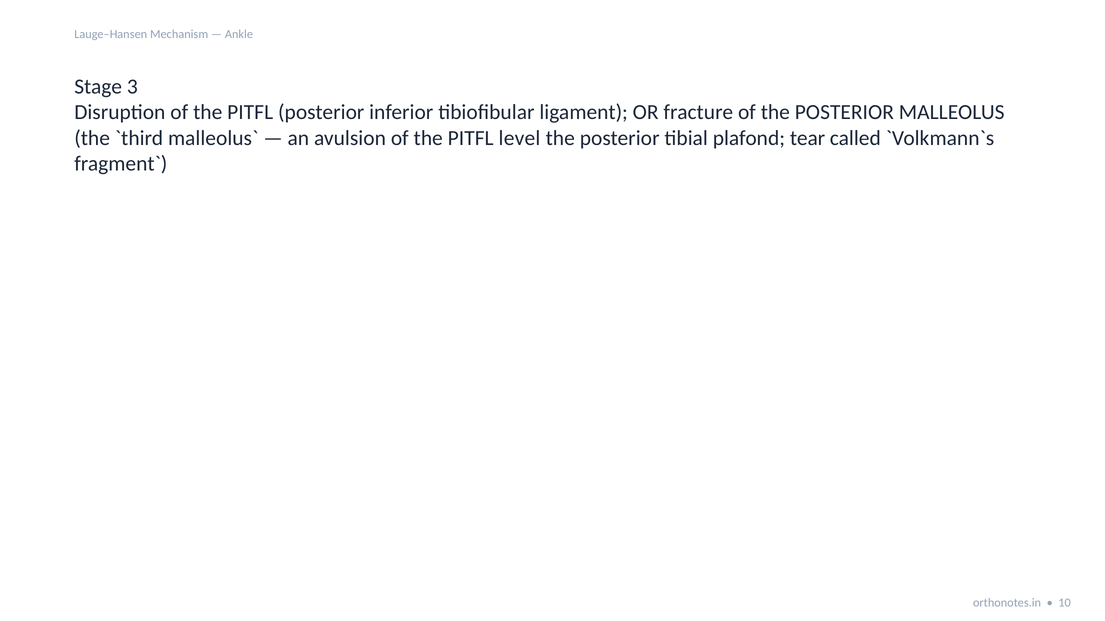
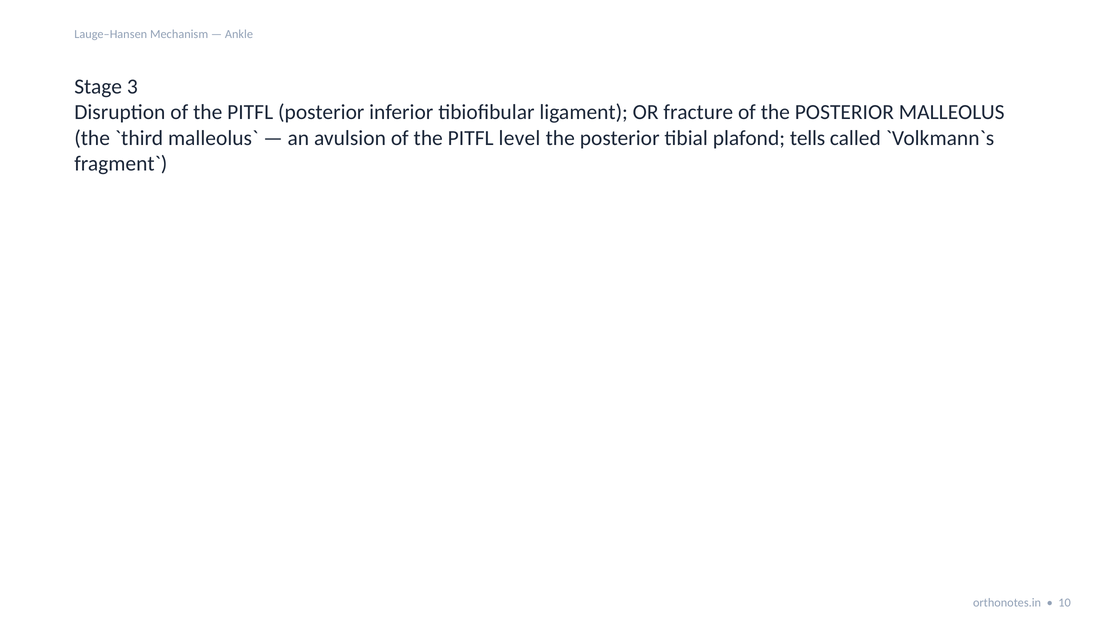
tear: tear -> tells (808, 138)
